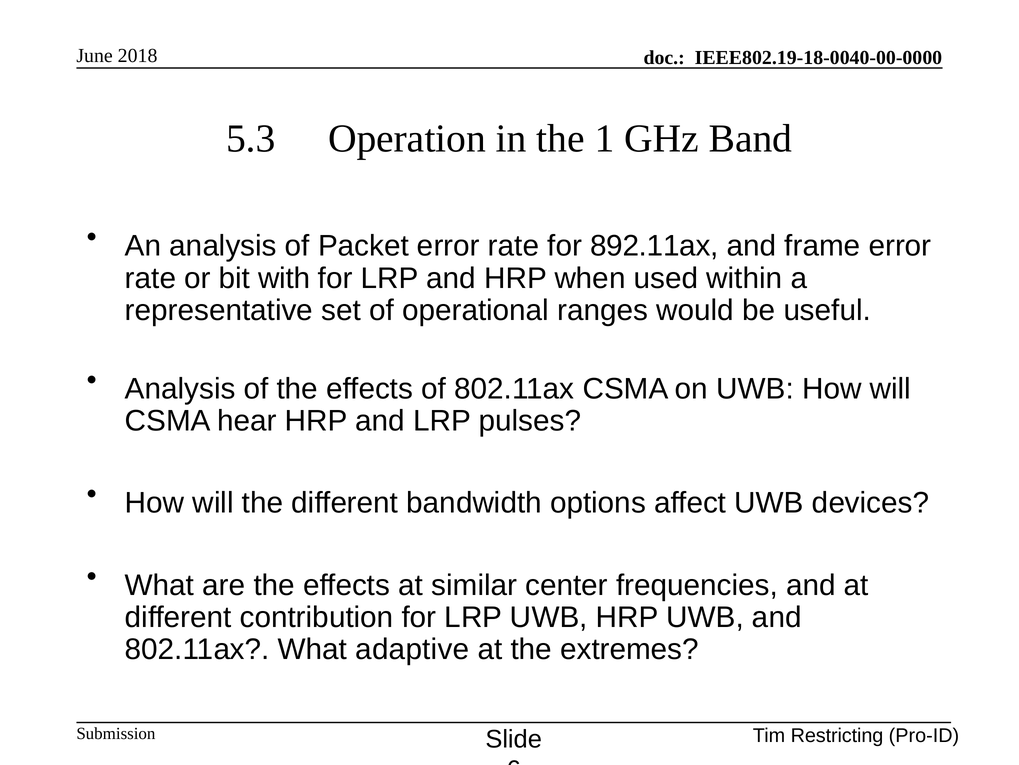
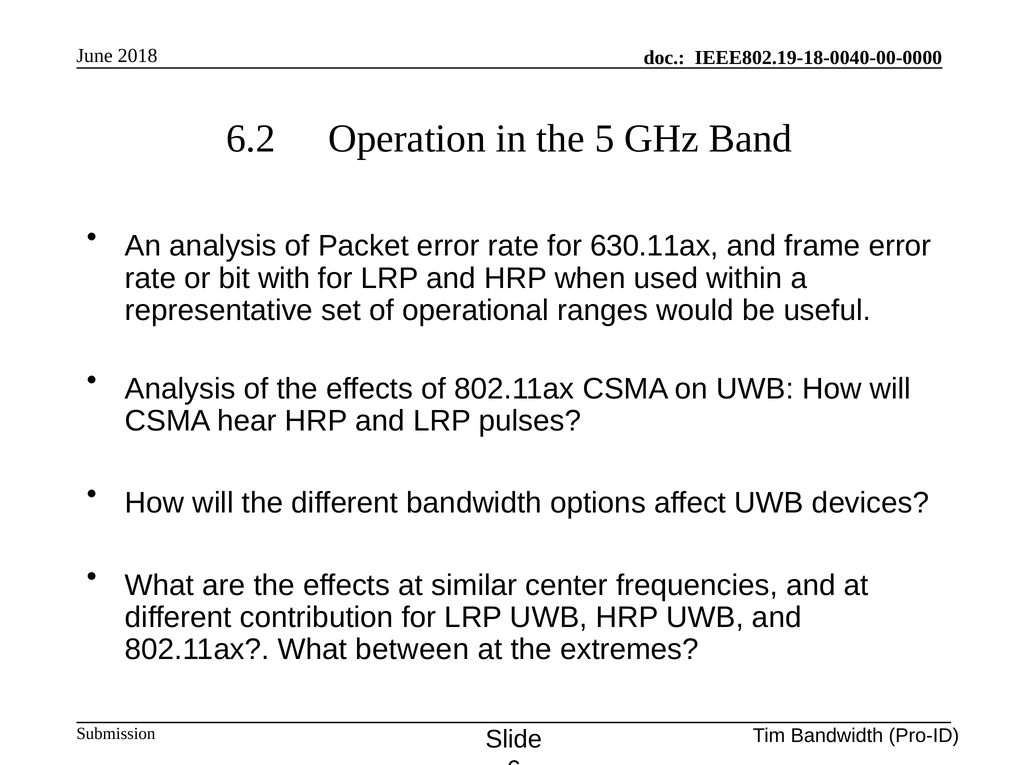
5.3: 5.3 -> 6.2 (251, 139)
1: 1 -> 5 (605, 139)
892.11ax: 892.11ax -> 630.11ax (654, 246)
adaptive: adaptive -> between (412, 649)
Tim Restricting: Restricting -> Bandwidth (837, 735)
